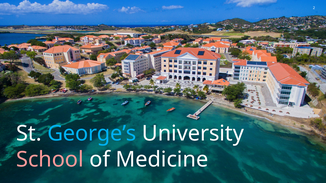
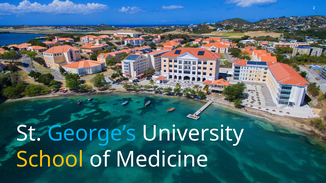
School colour: pink -> yellow (50, 160)
